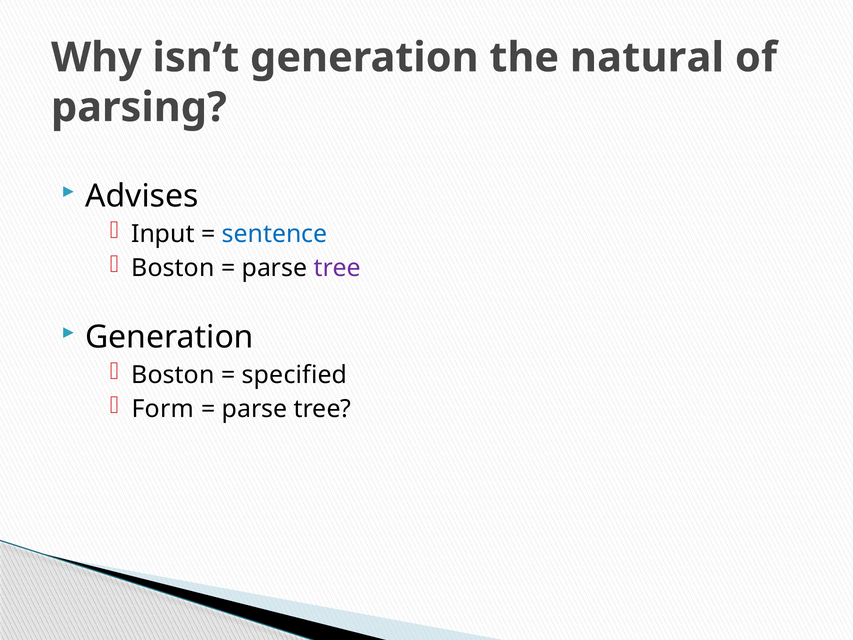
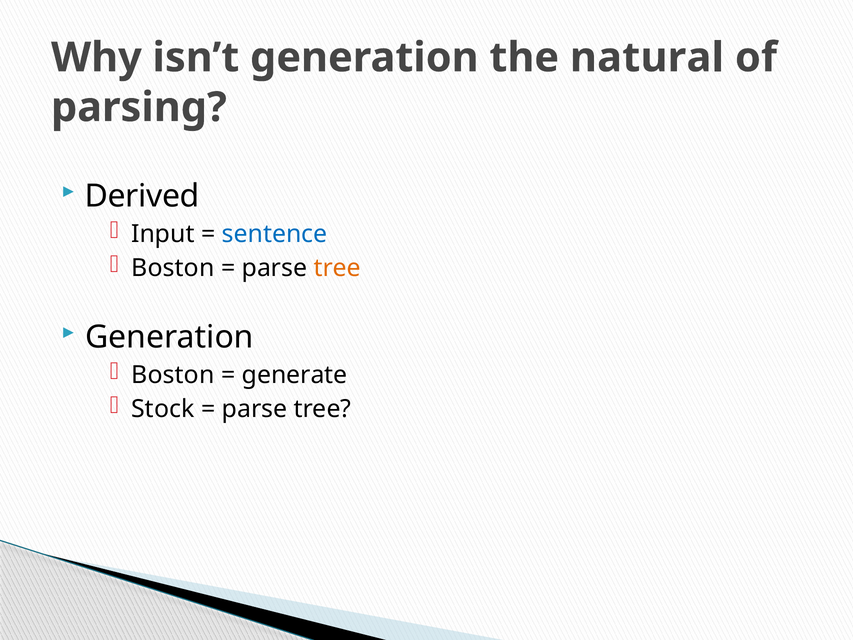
Advises: Advises -> Derived (142, 196)
tree colour: purple -> orange (337, 268)
specified: specified -> generate (295, 375)
Form: Form -> Stock (163, 409)
